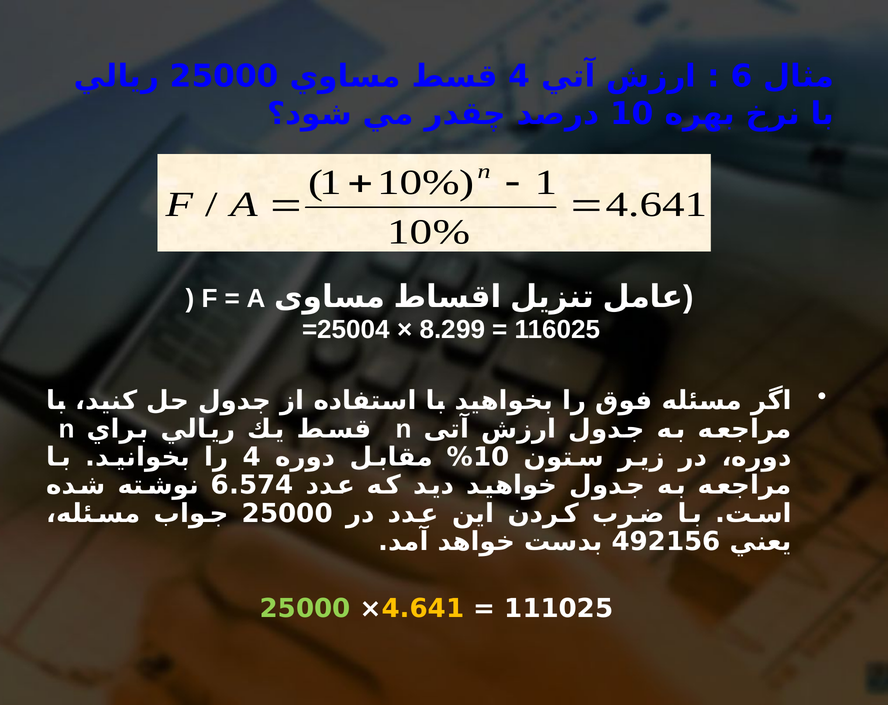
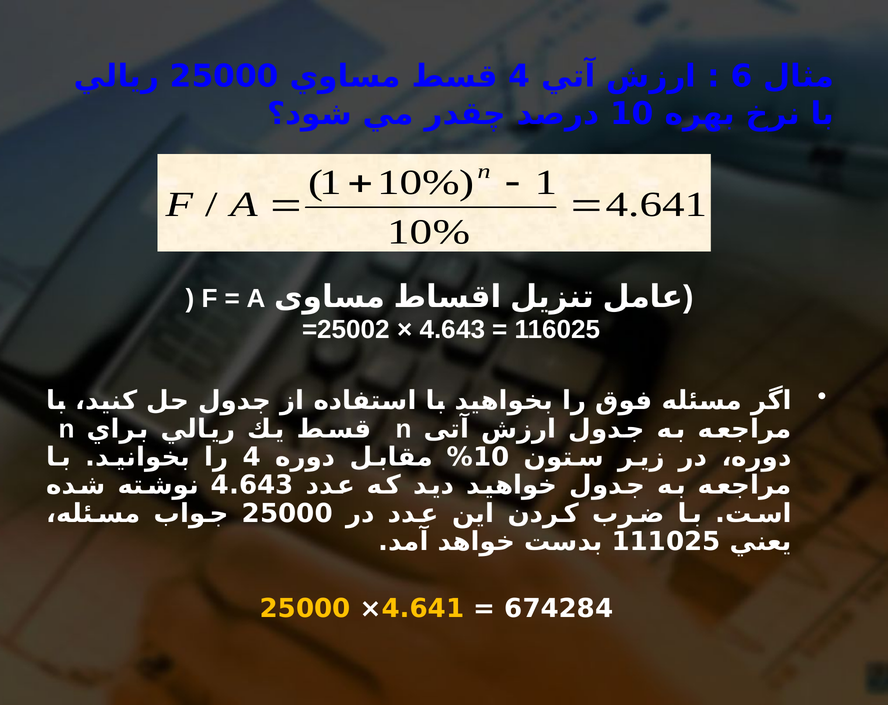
25004: 25004 -> 25002 (354, 330)
8.299: 8.299 -> 4.643 (452, 330)
6.574: 6.574 -> 4.643 (252, 485)
492156: 492156 -> 111025 (666, 542)
25000 colour: light green -> yellow (305, 608)
111025: 111025 -> 674284 (559, 608)
